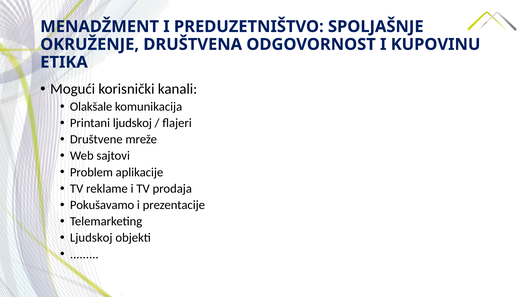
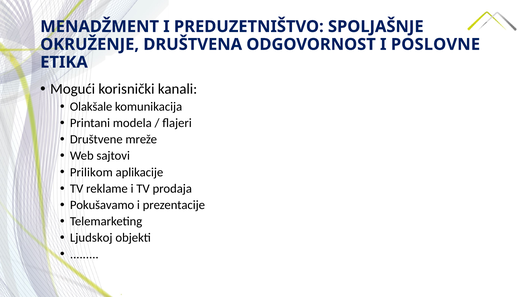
KUPOVINU: KUPOVINU -> POSLOVNE (435, 44)
Printani ljudskoj: ljudskoj -> modela (132, 123)
Problem: Problem -> Prilikom (91, 172)
